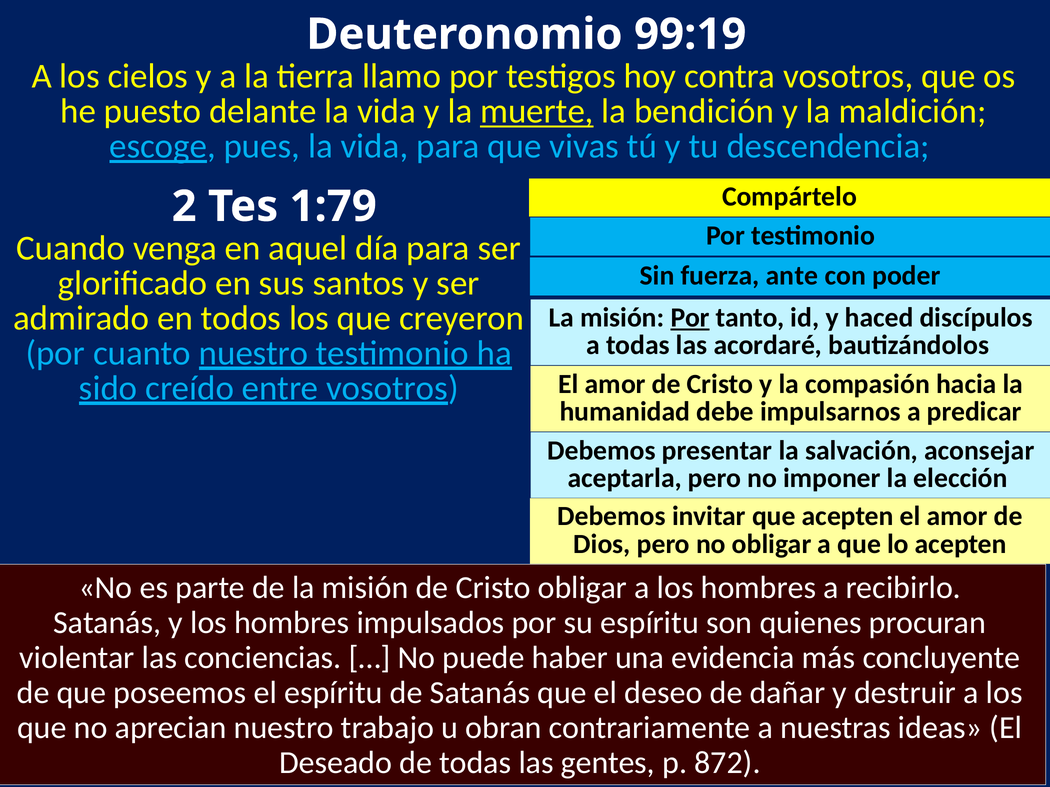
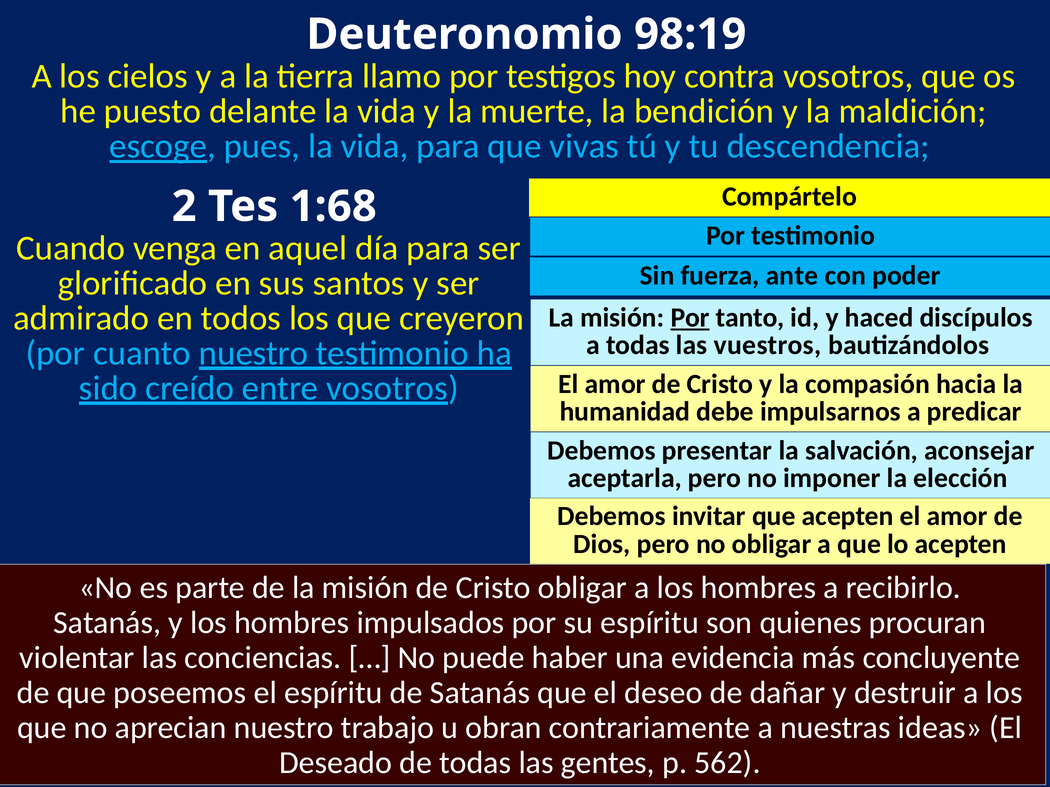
99:19: 99:19 -> 98:19 (690, 34)
muerte underline: present -> none (537, 112)
1:79: 1:79 -> 1:68 (333, 207)
acordaré: acordaré -> vuestros (768, 345)
872: 872 -> 562 (727, 763)
